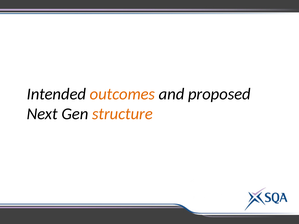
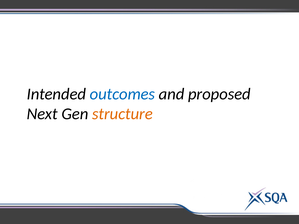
outcomes colour: orange -> blue (122, 94)
